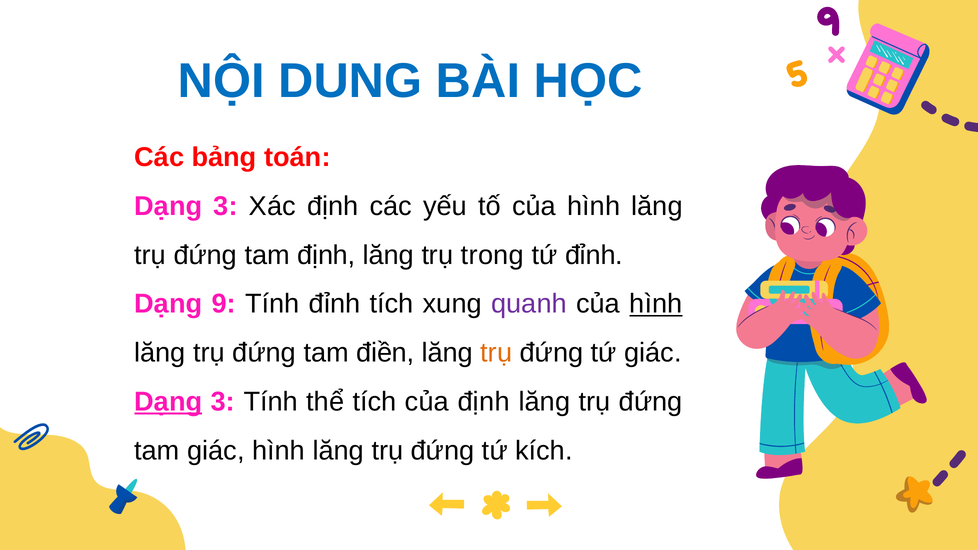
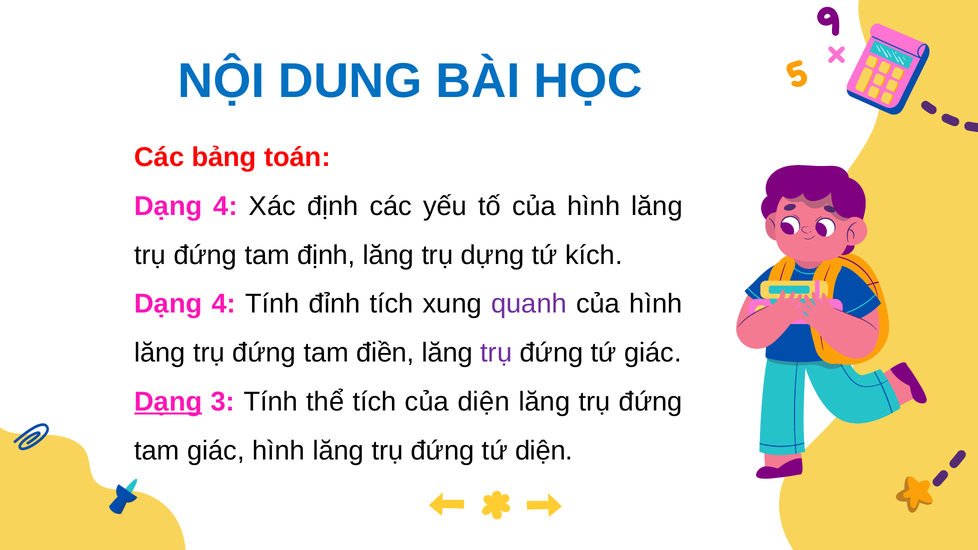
3: 3 -> 4 (225, 206)
trong: trong -> dựng (493, 255)
tứ đỉnh: đỉnh -> kích (594, 255)
9: 9 -> 4 (224, 304)
hình underline: present -> none (656, 304)
trụ colour: orange -> purple (496, 353)
của định: định -> diện (484, 402)
tứ kích: kích -> diện (544, 451)
